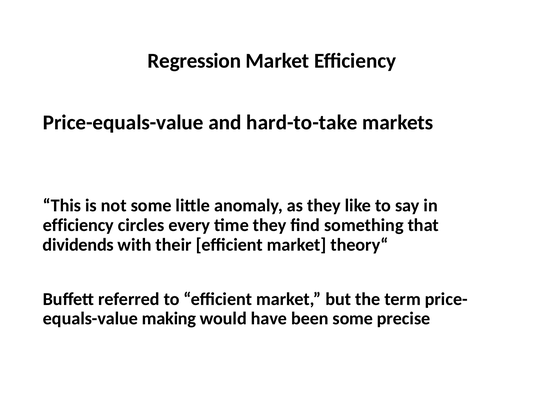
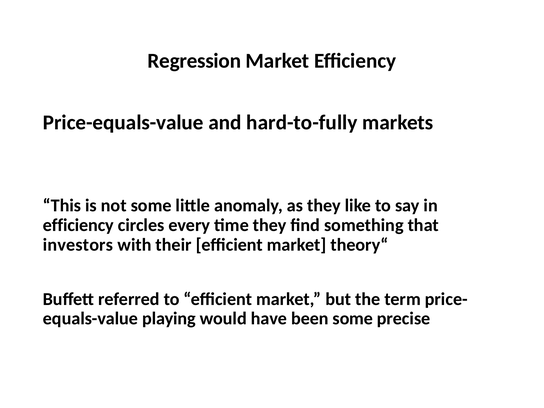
hard-to-take: hard-to-take -> hard-to-fully (302, 123)
dividends: dividends -> investors (78, 245)
making: making -> playing (169, 319)
